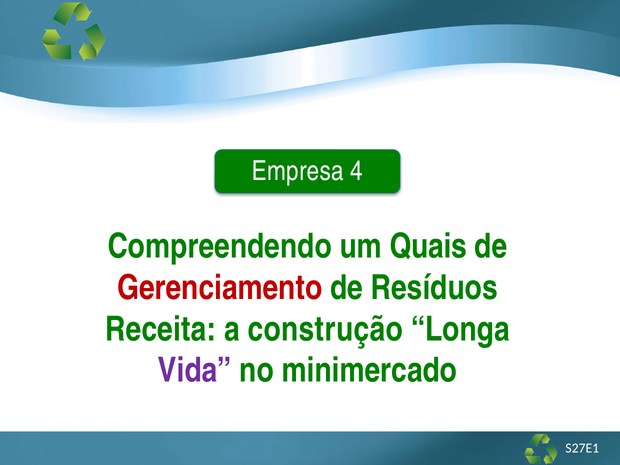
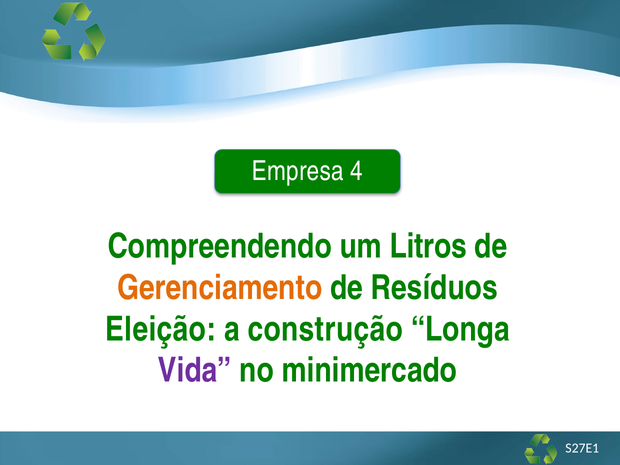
Quais: Quais -> Litros (428, 247)
Gerenciamento colour: red -> orange (220, 288)
Receita: Receita -> Eleição (161, 329)
